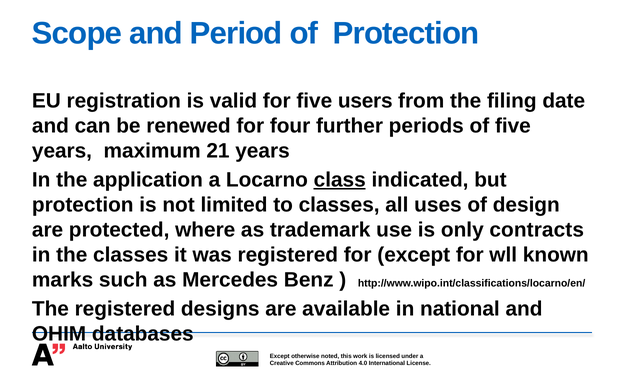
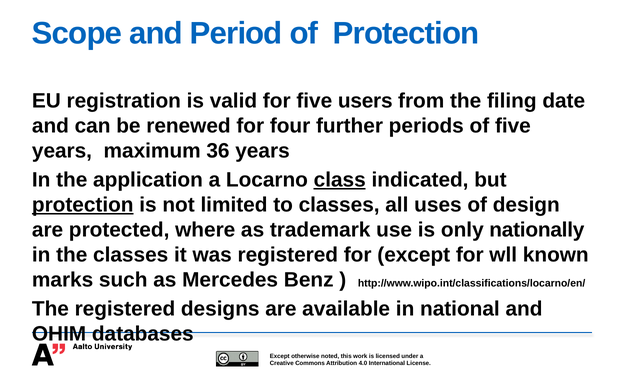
21: 21 -> 36 (218, 151)
protection underline: none -> present (83, 205)
contracts: contracts -> nationally (537, 230)
